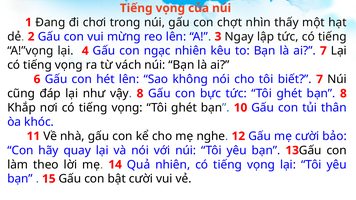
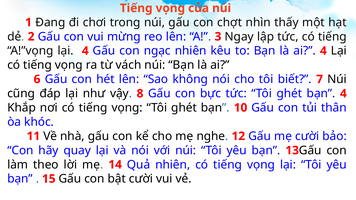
ai 7: 7 -> 4 (323, 51)
bạn 8: 8 -> 4 (343, 94)
